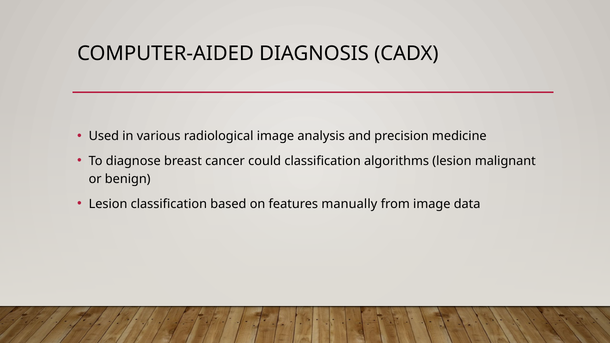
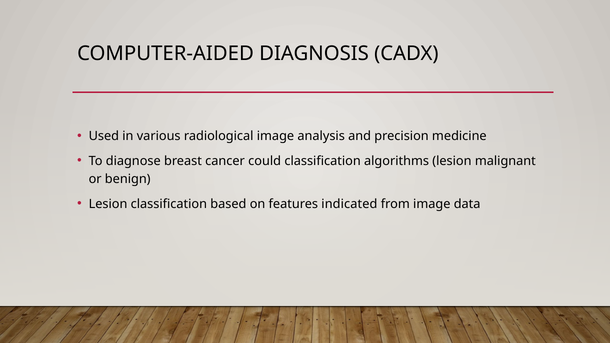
manually: manually -> indicated (349, 204)
